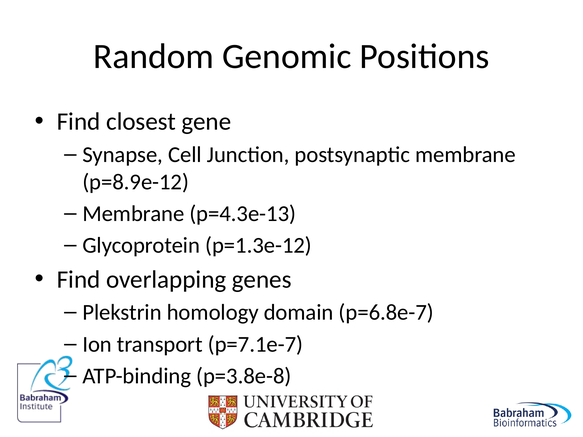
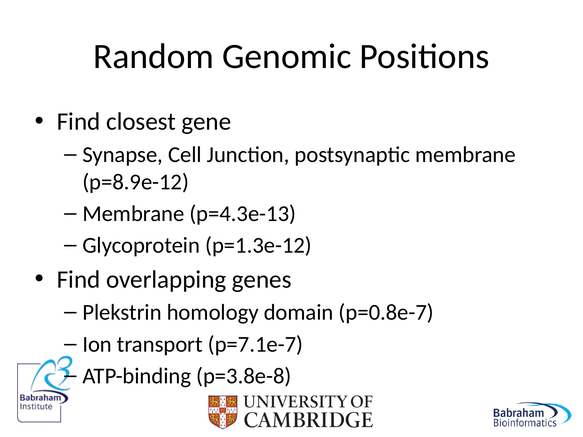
p=6.8e-7: p=6.8e-7 -> p=0.8e-7 (386, 313)
